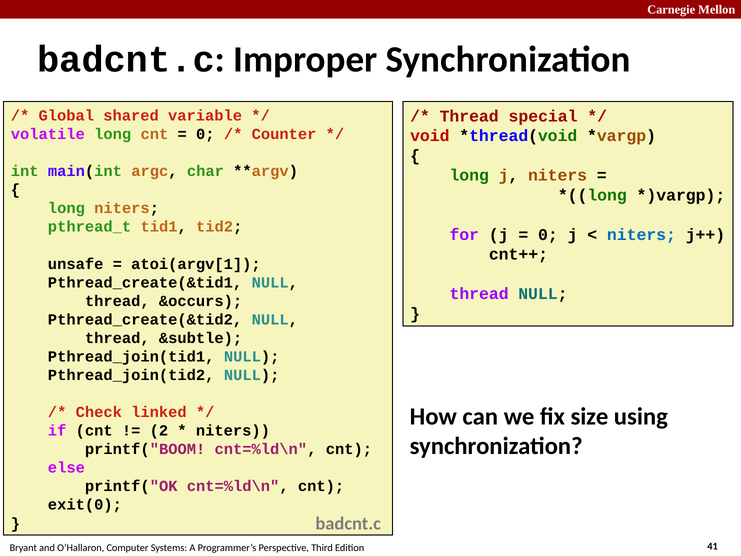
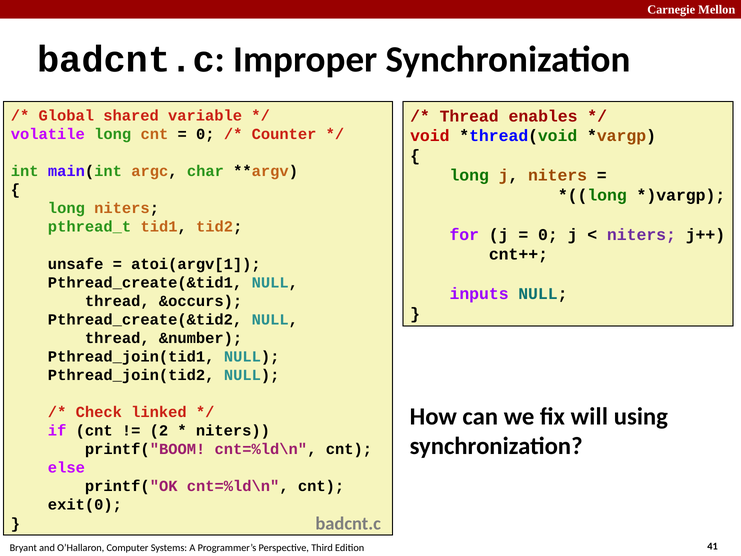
special: special -> enables (543, 116)
niters colour: blue -> purple (641, 235)
thread: thread -> inputs (479, 294)
&subtle: &subtle -> &number (201, 338)
size: size -> will (589, 416)
